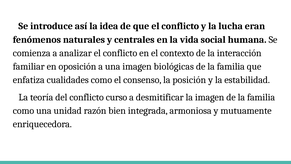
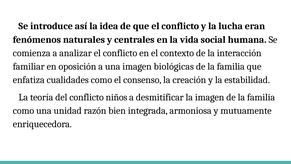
posición: posición -> creación (189, 80)
curso: curso -> niños (116, 97)
